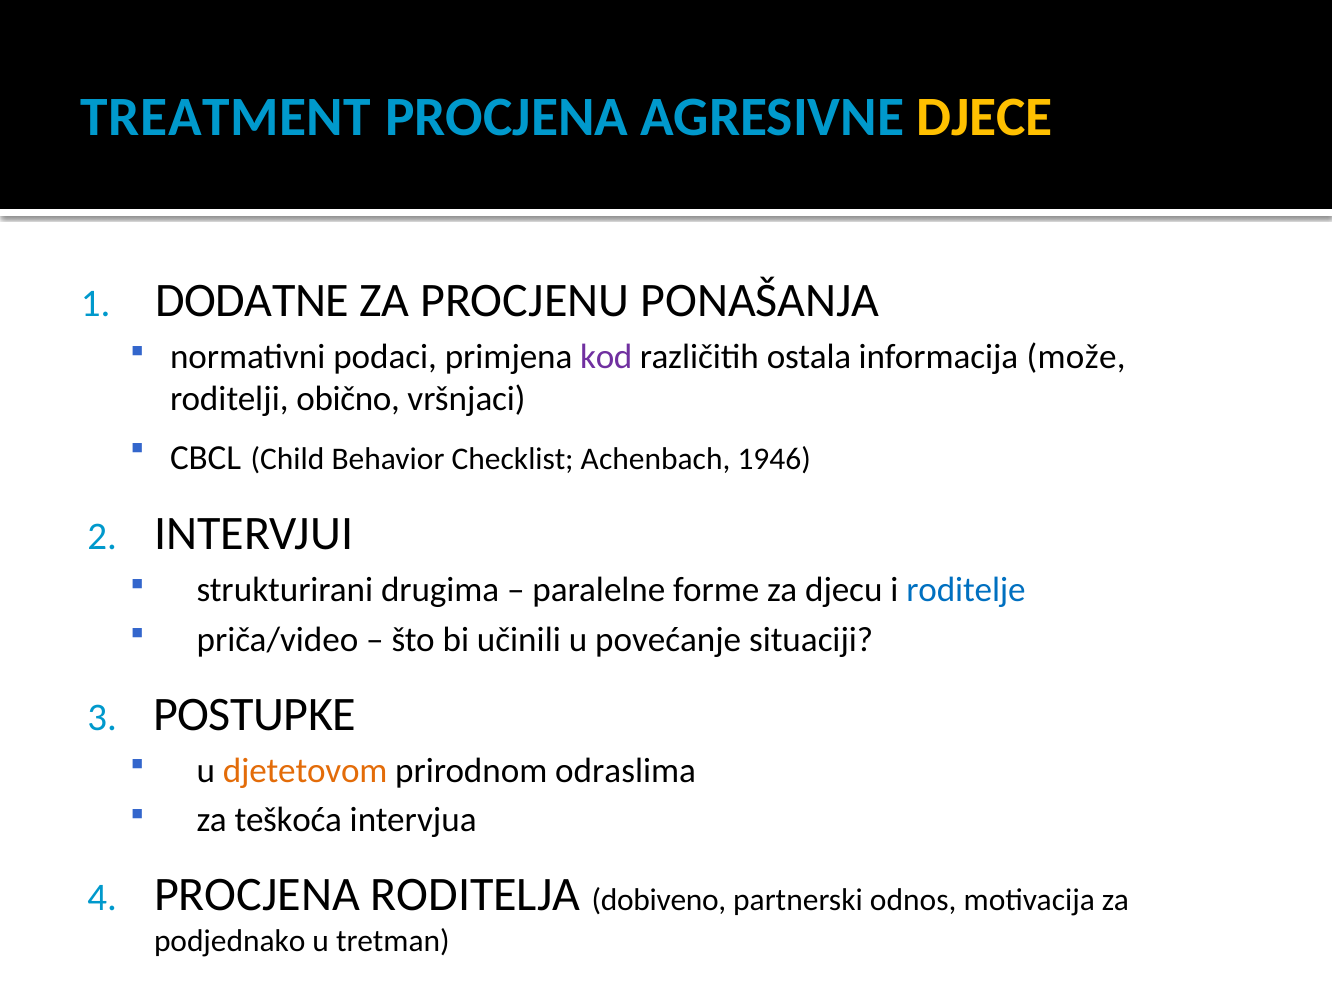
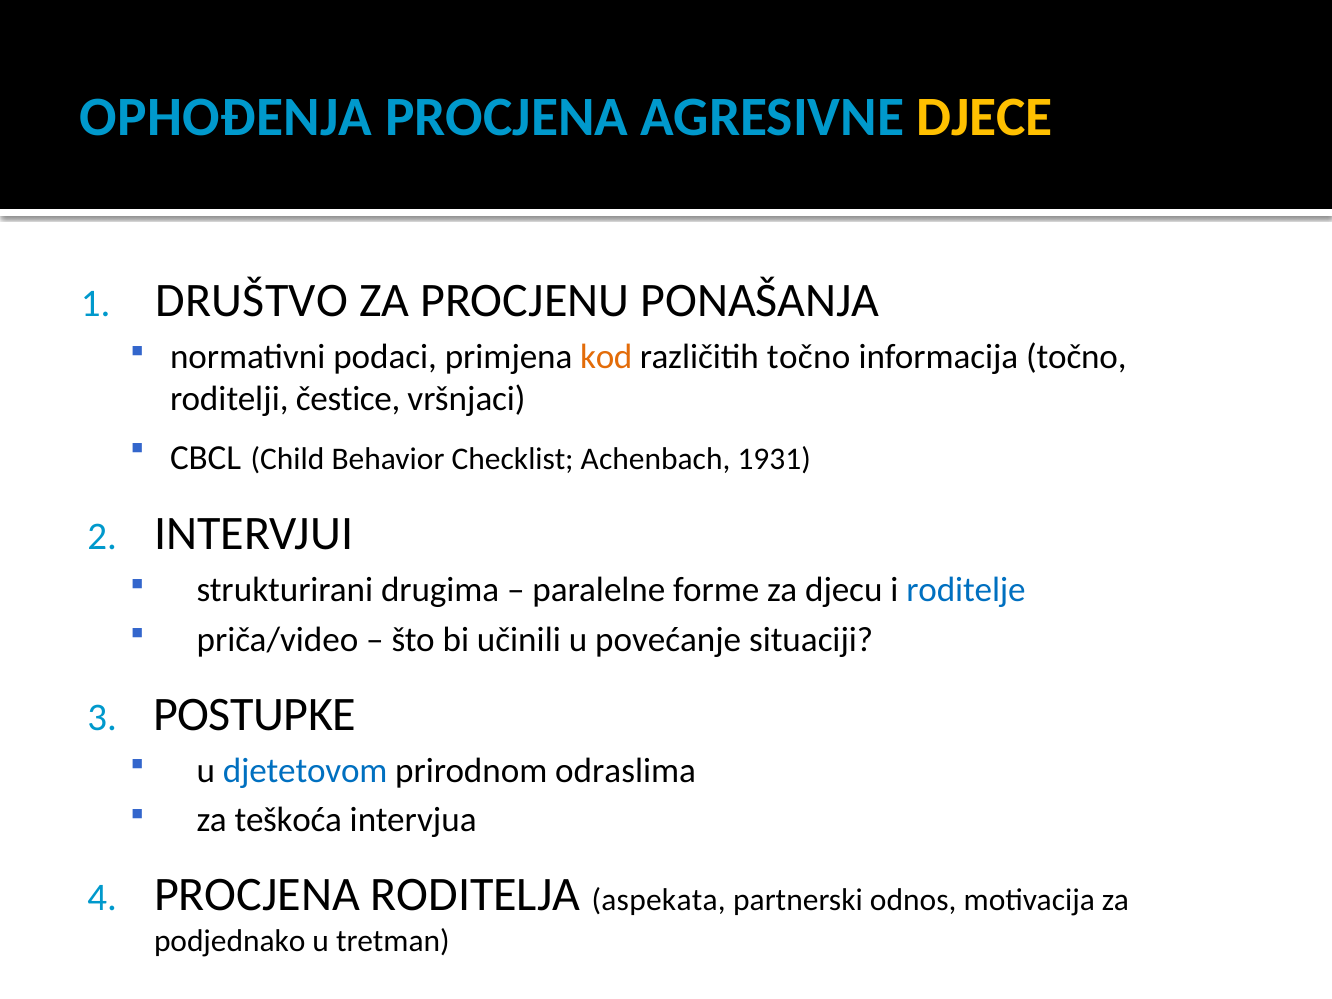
TREATMENT: TREATMENT -> OPHOĐENJA (226, 117)
DODATNE: DODATNE -> DRUŠTVO (252, 301)
kod colour: purple -> orange (606, 357)
različitih ostala: ostala -> točno (809, 357)
informacija može: može -> točno (1076, 357)
obično: obično -> čestice (348, 399)
1946: 1946 -> 1931 (774, 459)
djetetovom colour: orange -> blue (305, 771)
dobiveno: dobiveno -> aspekata (659, 900)
